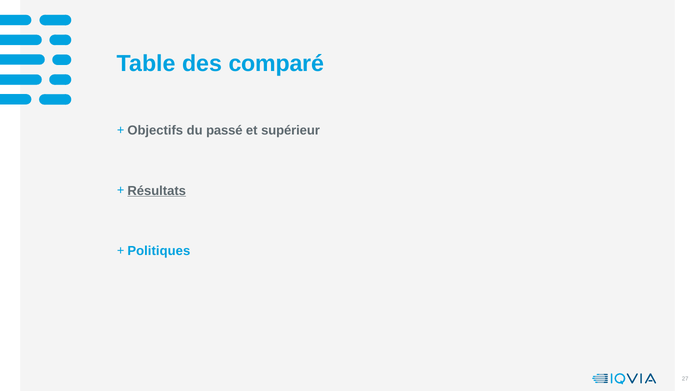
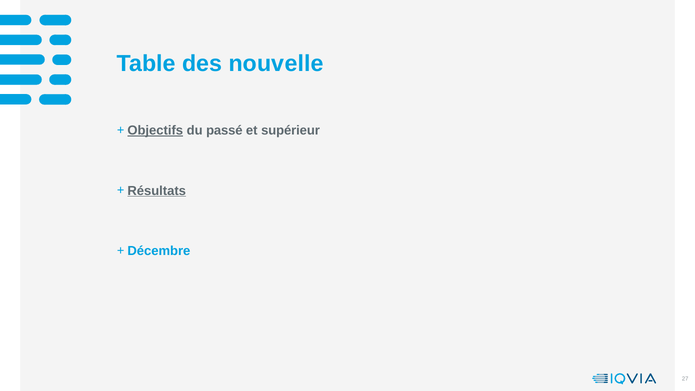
comparé: comparé -> nouvelle (276, 64)
Objectifs underline: none -> present (155, 130)
Politiques: Politiques -> Décembre (159, 251)
